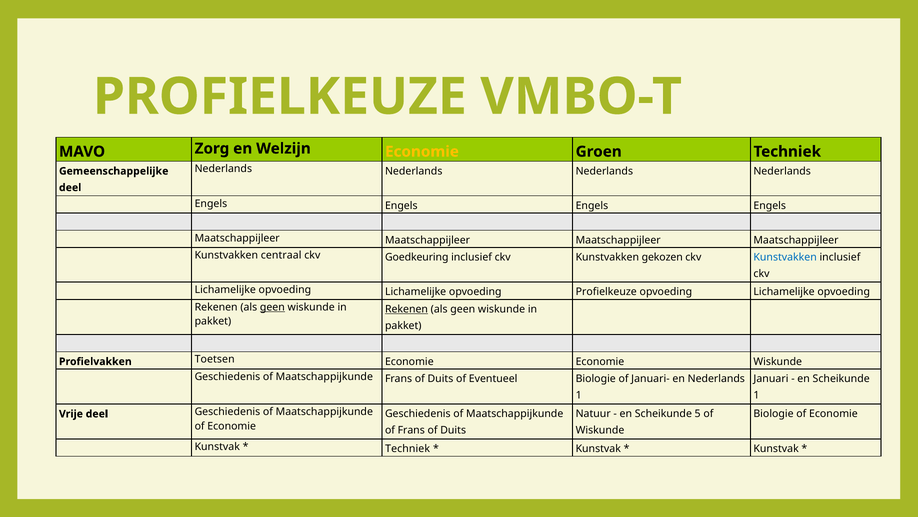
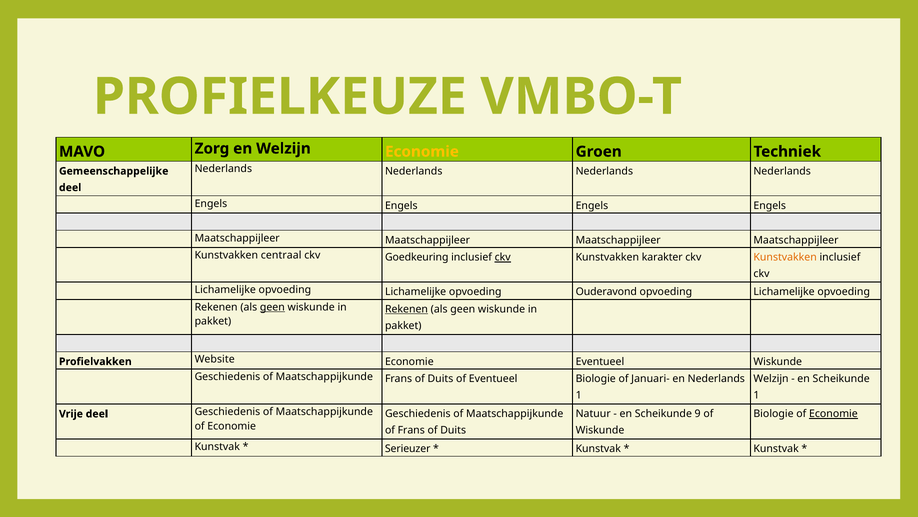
ckv underline: none -> present (503, 257)
gekozen: gekozen -> karakter (662, 257)
Kunstvakken colour: blue -> orange (785, 257)
opvoeding Profielkeuze: Profielkeuze -> Ouderavond (606, 292)
Toetsen: Toetsen -> Website (215, 359)
Economie Economie: Economie -> Eventueel (600, 361)
Januari: Januari -> Welzijn (771, 378)
5: 5 -> 9 (698, 413)
Economie underline: none -> present (833, 413)
Techniek: Techniek -> Serieuzer (408, 448)
